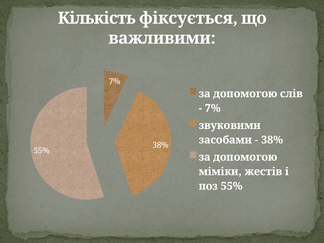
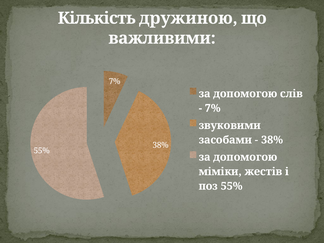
фіксується: фіксується -> дружиною (188, 18)
